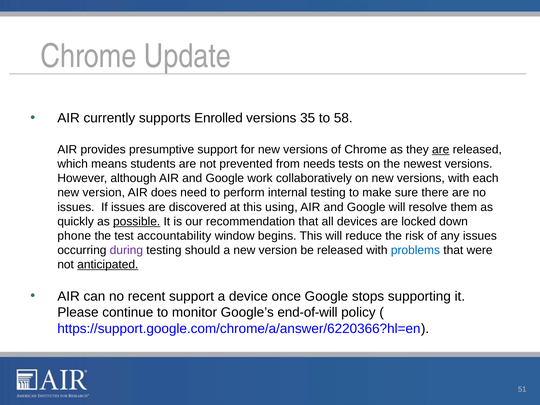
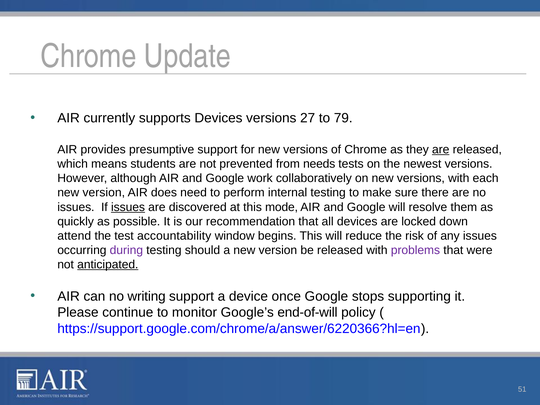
supports Enrolled: Enrolled -> Devices (218, 118)
35: 35 -> 27 (308, 118)
58: 58 -> 79 (343, 118)
issues underline: none -> present (128, 207)
using: using -> mode (282, 207)
possible underline: present -> none (137, 221)
phone: phone -> attend (74, 236)
problems colour: blue -> purple (415, 250)
recent: recent -> writing (147, 296)
